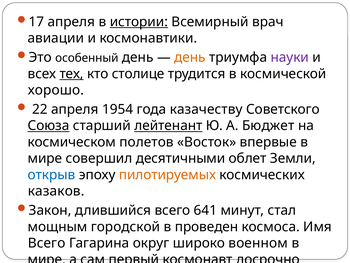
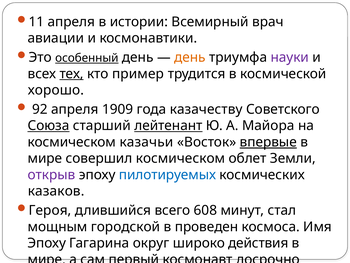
17: 17 -> 11 (36, 22)
истории underline: present -> none (139, 22)
особенный underline: none -> present (87, 58)
столице: столице -> пример (138, 74)
22: 22 -> 92 (40, 109)
1954: 1954 -> 1909 (118, 109)
А Бюджет: Бюджет -> Майора (268, 125)
полетов: полетов -> казачьи (146, 142)
впервые underline: none -> present (268, 142)
совершил десятичными: десятичными -> космическом (180, 158)
открыв colour: blue -> purple (51, 175)
пилотируемых colour: orange -> blue (167, 175)
Закон: Закон -> Героя (50, 210)
641: 641 -> 608 (205, 210)
Всего: Всего -> Эпоху (47, 243)
военном: военном -> действия (258, 243)
